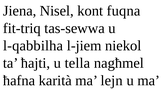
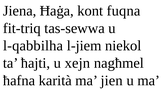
Nisel: Nisel -> Ħaġa (57, 11)
tella: tella -> xejn (77, 63)
lejn: lejn -> jien (112, 80)
